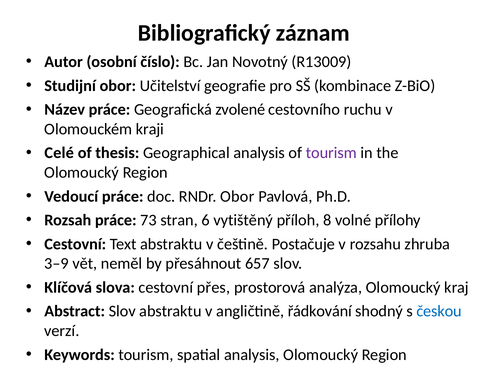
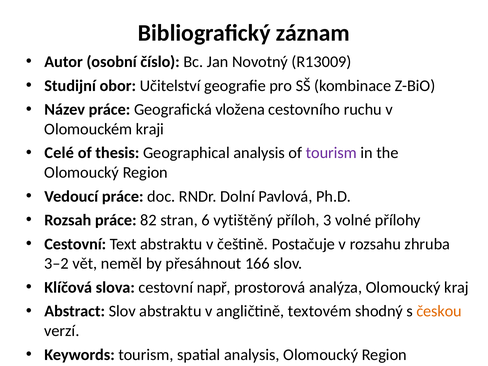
zvolené: zvolené -> vložena (240, 110)
RNDr Obor: Obor -> Dolní (237, 196)
73: 73 -> 82 (149, 220)
8: 8 -> 3 (327, 220)
3–9: 3–9 -> 3–2 (57, 264)
657: 657 -> 166 (257, 264)
přes: přes -> např (214, 287)
řádkování: řádkování -> textovém (320, 311)
českou colour: blue -> orange (439, 311)
